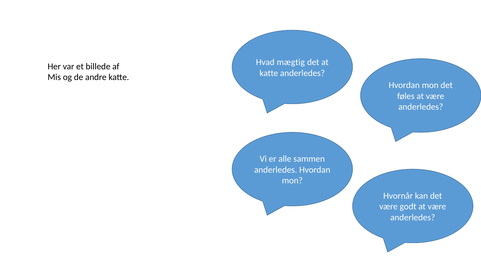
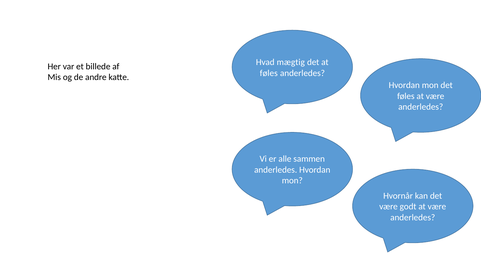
katte: katte -> føles (269, 73)
